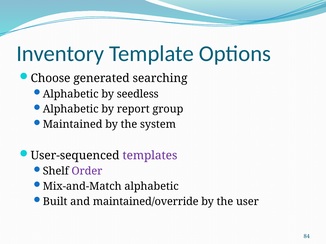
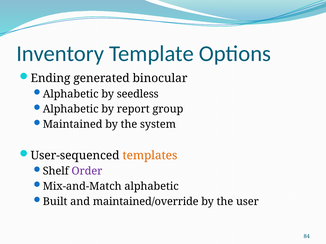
Choose: Choose -> Ending (51, 78)
searching: searching -> binocular (160, 78)
templates colour: purple -> orange (150, 156)
